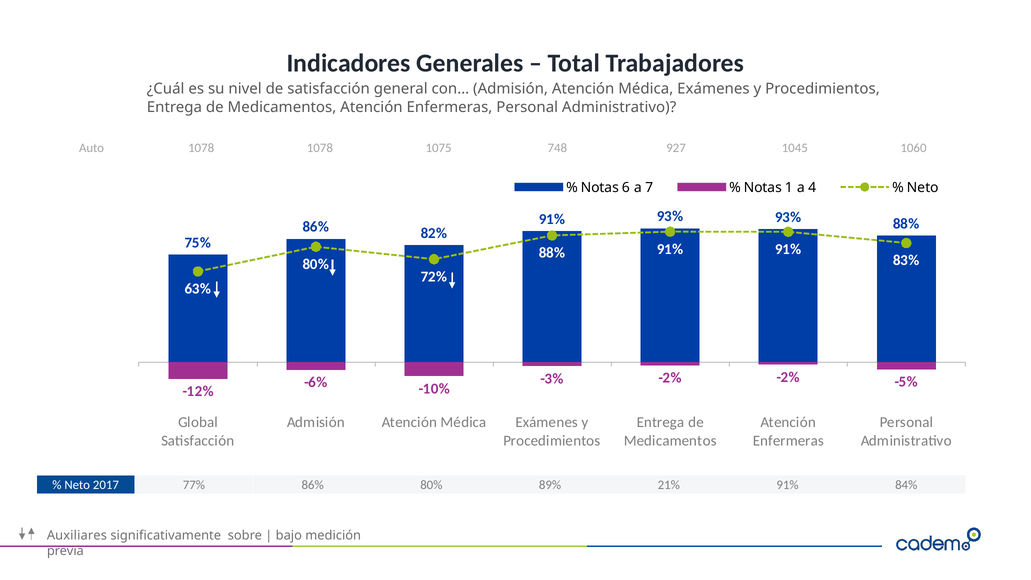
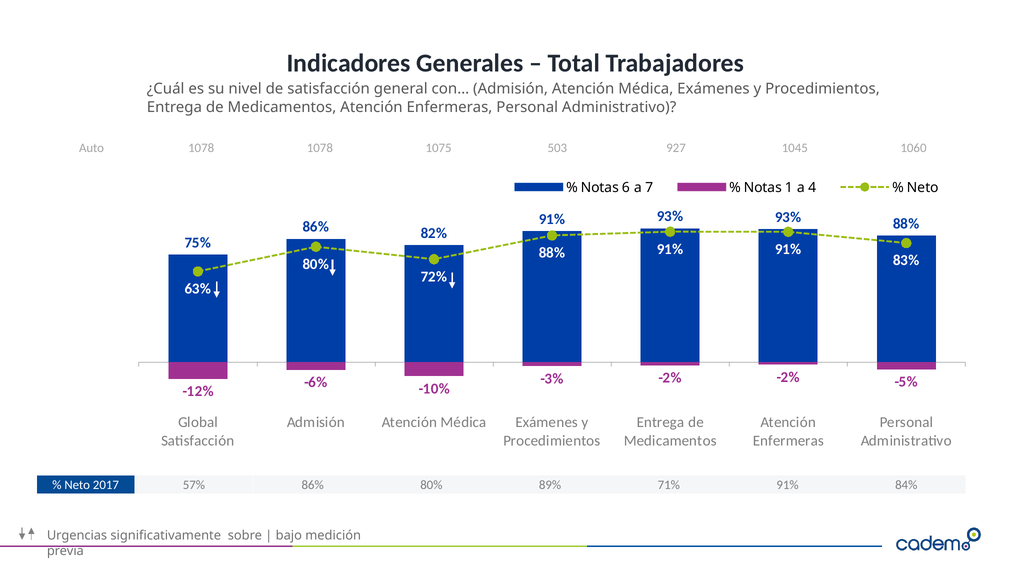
748: 748 -> 503 (557, 148)
77%: 77% -> 57% (194, 485)
21%: 21% -> 71% (669, 485)
Auxiliares: Auxiliares -> Urgencias (77, 536)
